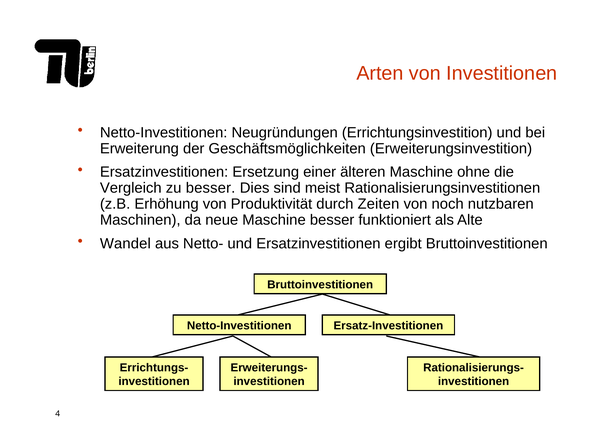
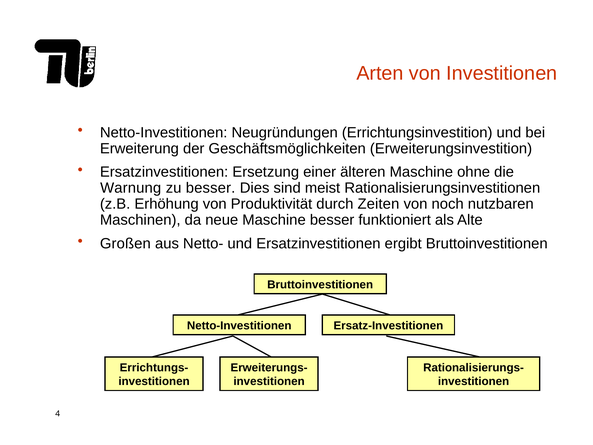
Vergleich: Vergleich -> Warnung (131, 188)
Wandel: Wandel -> Großen (125, 243)
